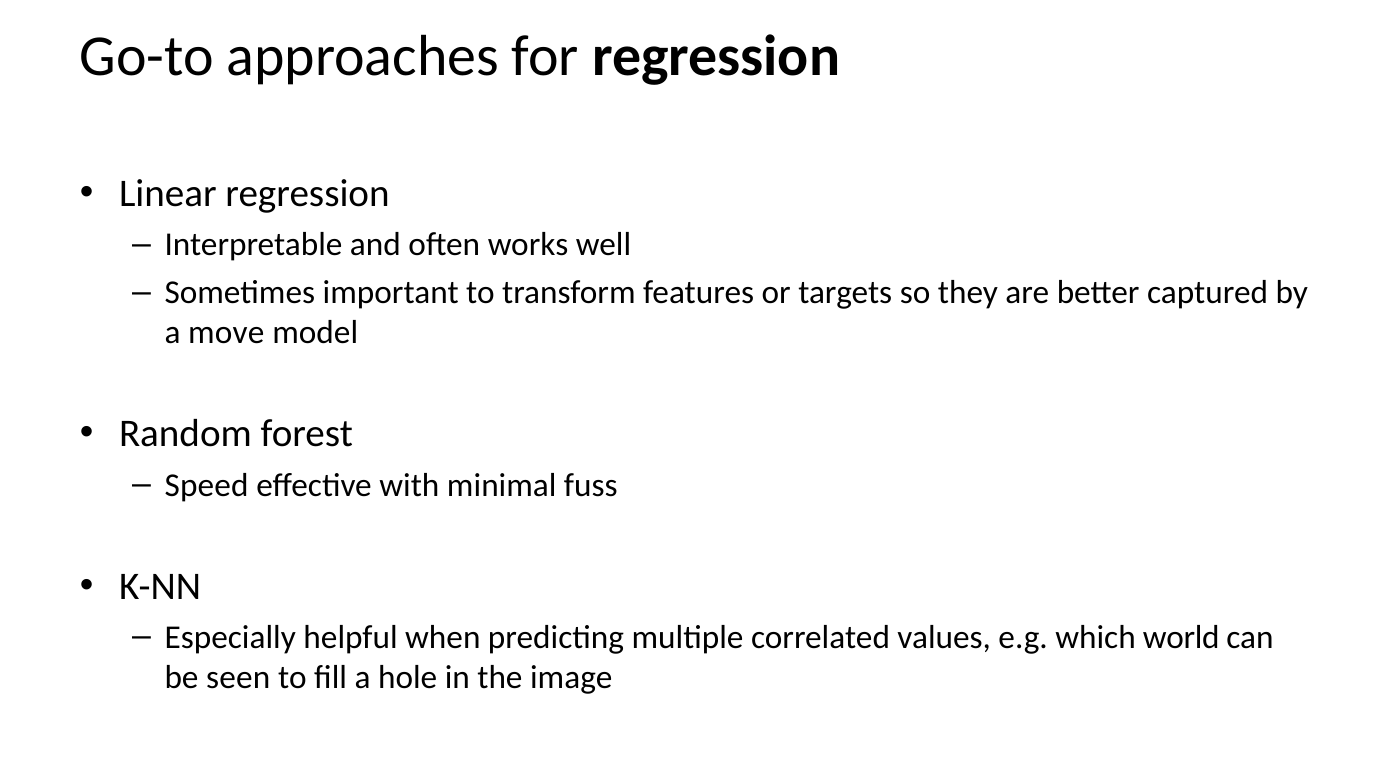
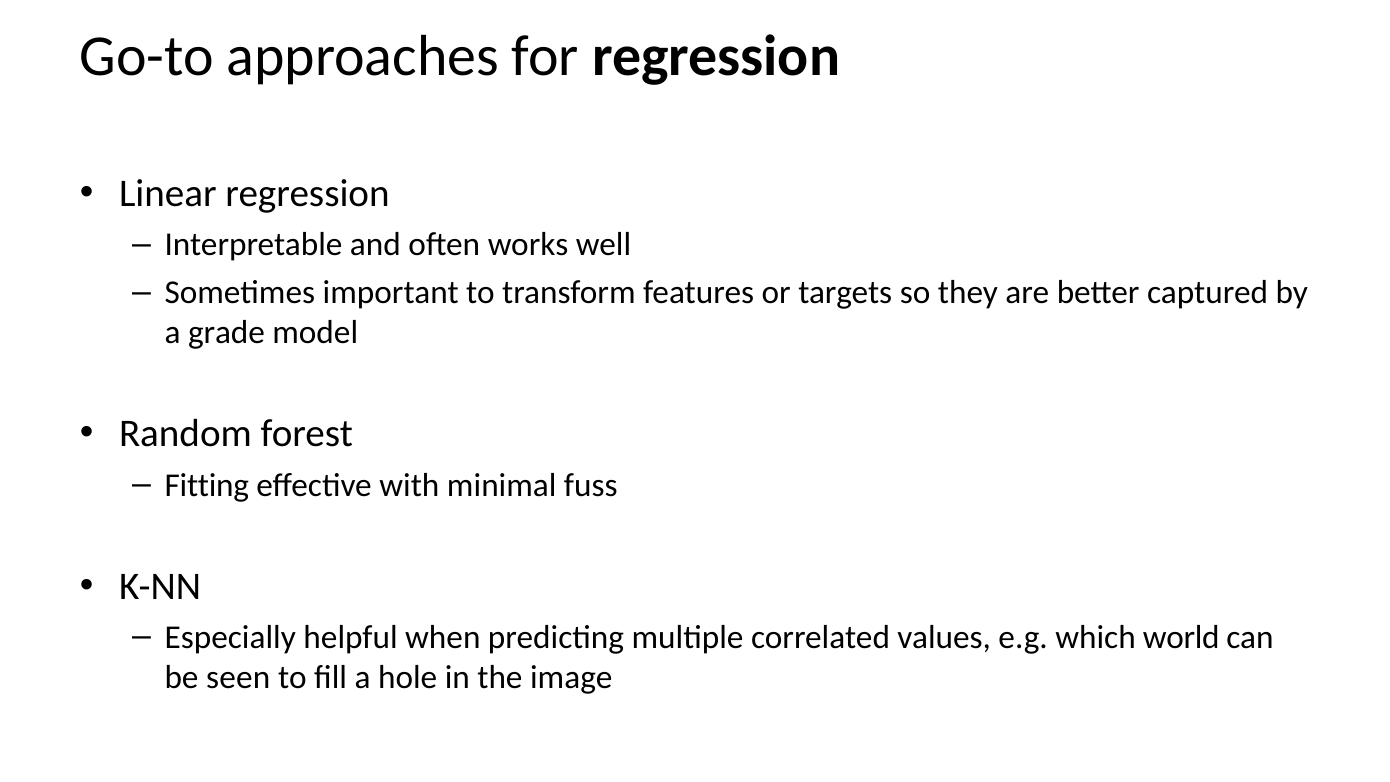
move: move -> grade (226, 333)
Speed: Speed -> Fitting (207, 485)
